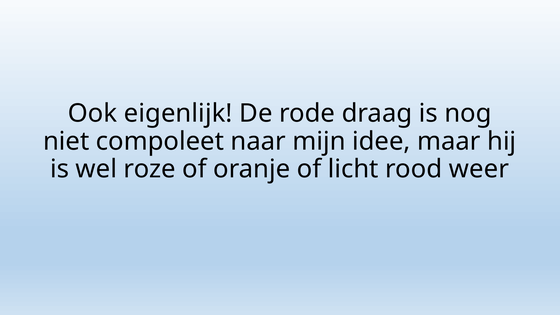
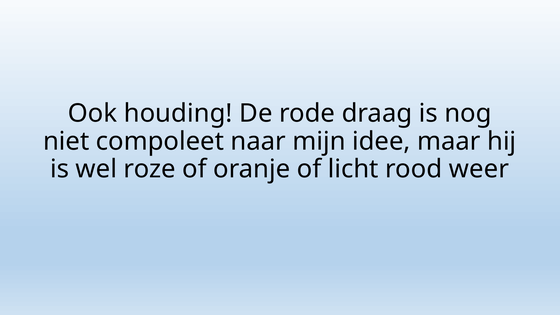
eigenlijk: eigenlijk -> houding (178, 113)
